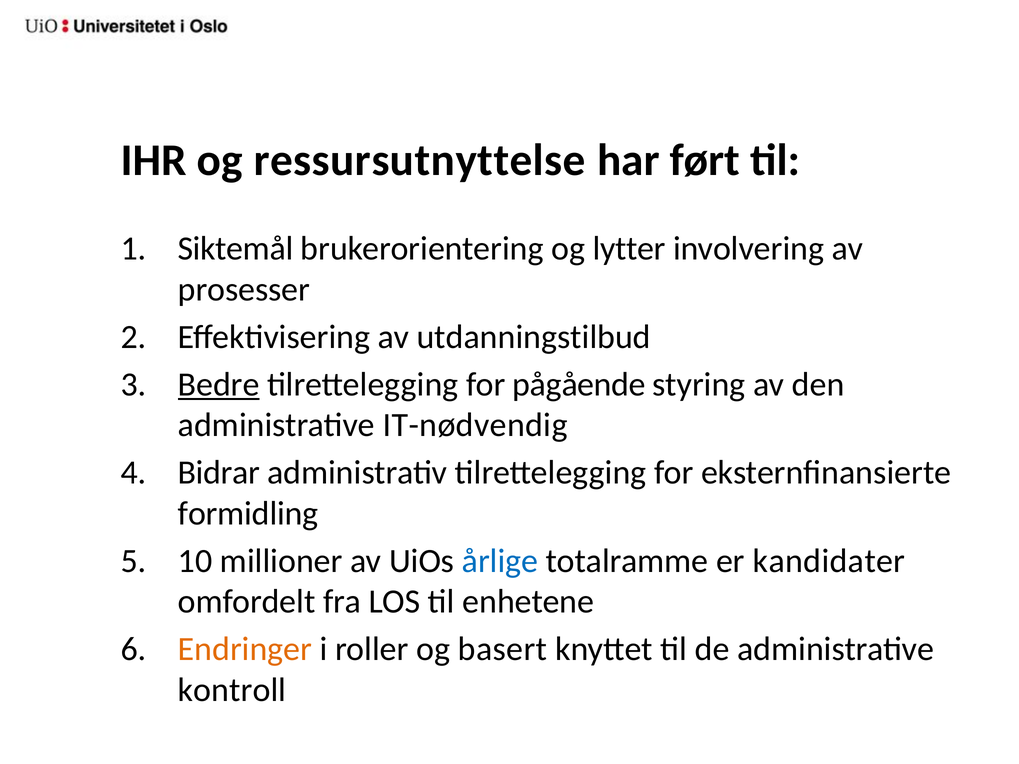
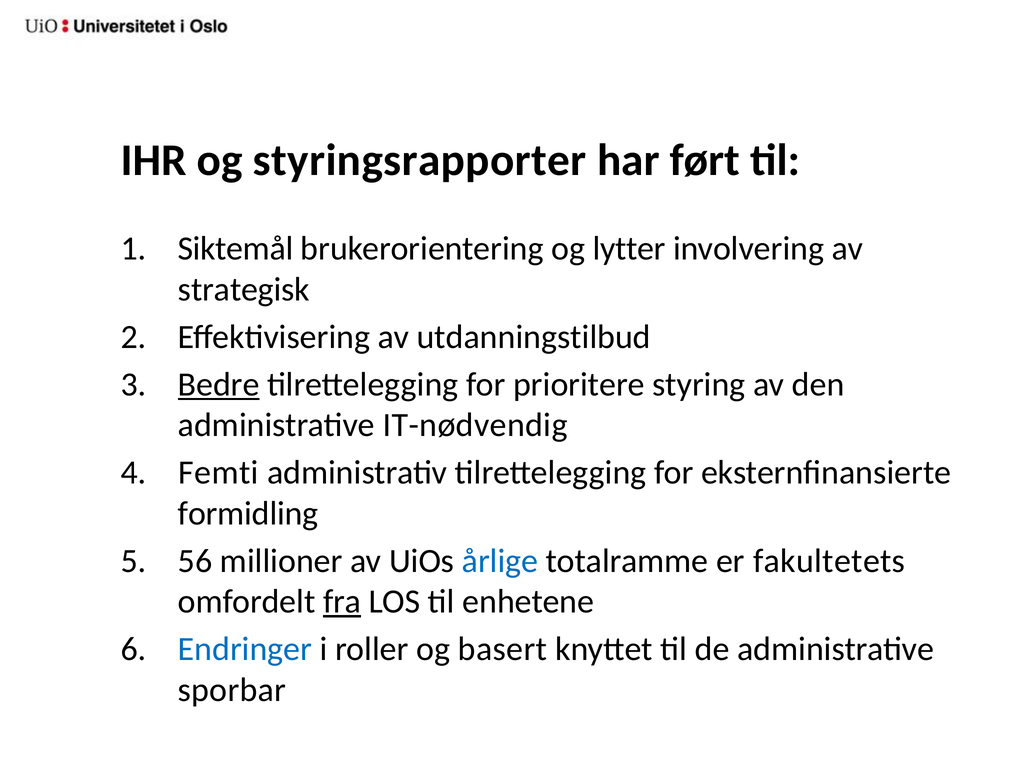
ressursutnyttelse: ressursutnyttelse -> styringsrapporter (420, 160)
prosesser: prosesser -> strategisk (244, 289)
pågående: pågående -> prioritere (579, 384)
Bidrar: Bidrar -> Femti (218, 473)
10: 10 -> 56 (195, 561)
kandidater: kandidater -> fakultetets (829, 561)
fra underline: none -> present (342, 602)
Endringer colour: orange -> blue (245, 649)
kontroll: kontroll -> sporbar (232, 690)
